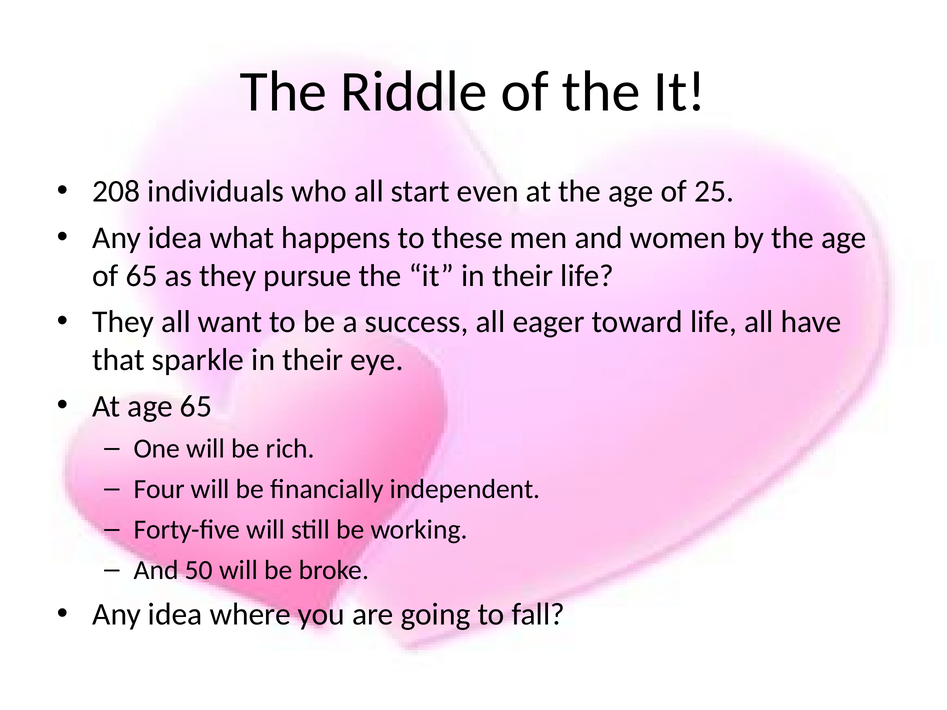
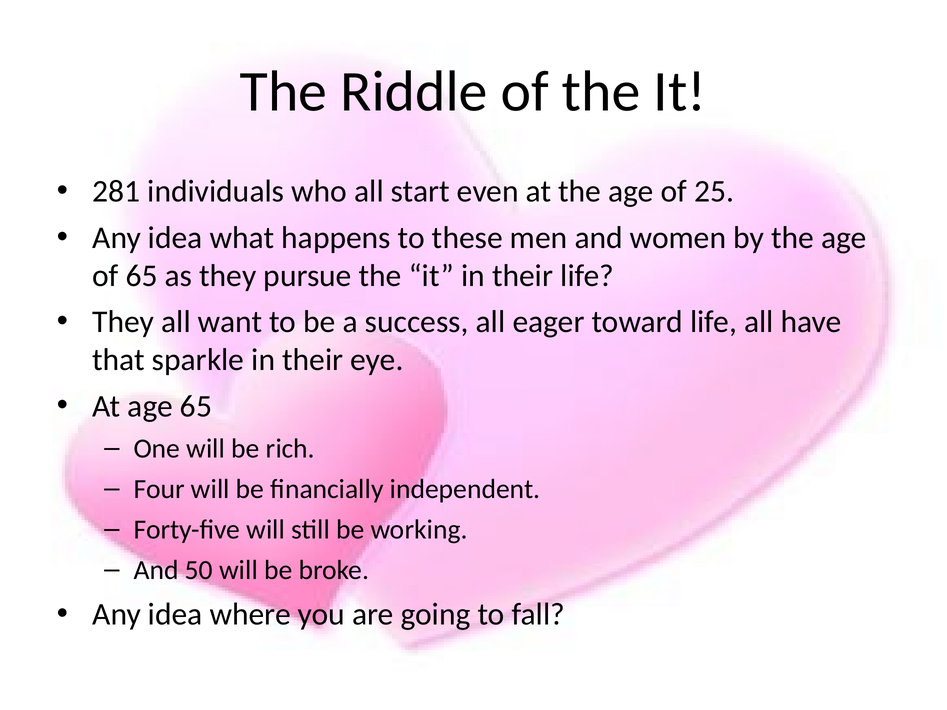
208: 208 -> 281 (116, 192)
